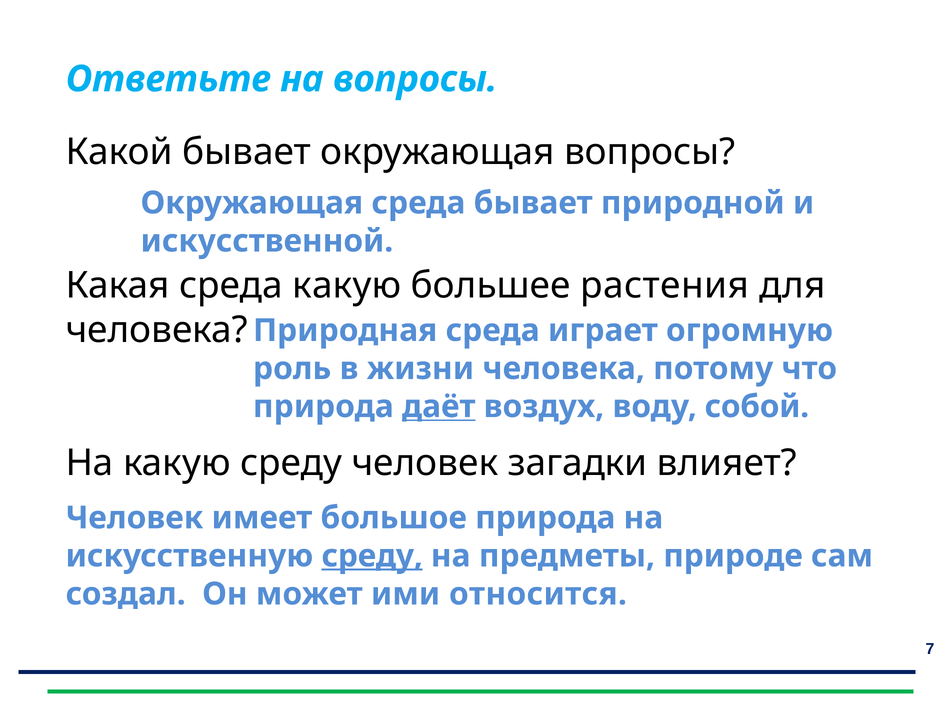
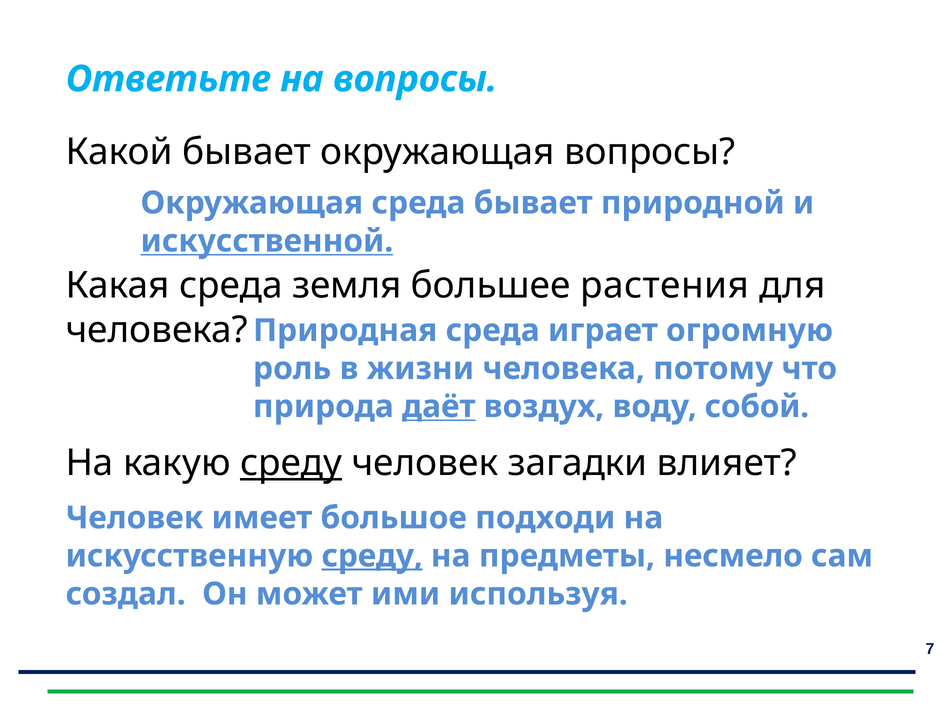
искусственной underline: none -> present (267, 241)
среда какую: какую -> земля (347, 285)
среду underline: none -> present (291, 463)
большое природа: природа -> подходи (545, 518)
природе: природе -> несмело (733, 556)
относится: относится -> используя (538, 594)
